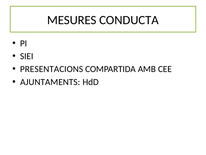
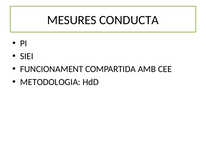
PRESENTACIONS: PRESENTACIONS -> FUNCIONAMENT (52, 69)
AJUNTAMENTS: AJUNTAMENTS -> METODOLOGIA (50, 82)
